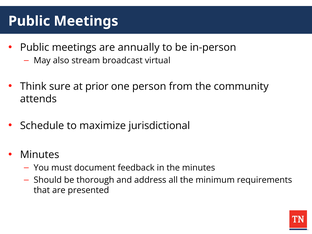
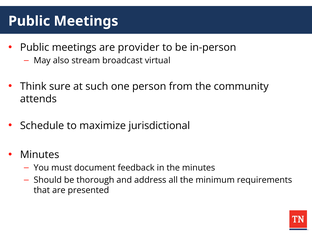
annually: annually -> provider (139, 48)
prior: prior -> such (97, 86)
